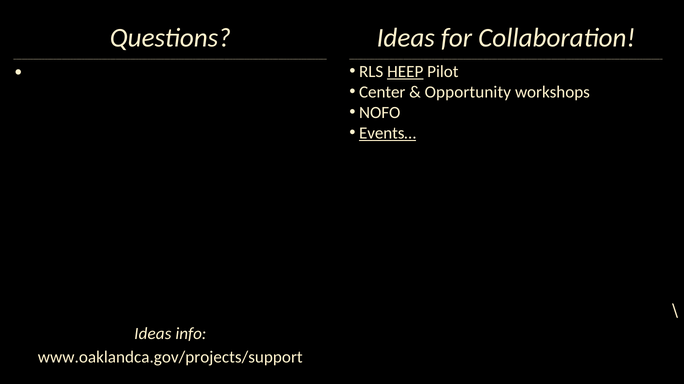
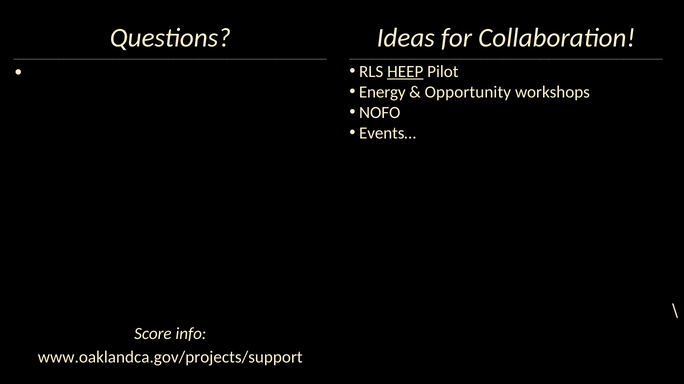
Center: Center -> Energy (382, 92)
Events… underline: present -> none (388, 133)
Ideas: Ideas -> Score (153, 334)
